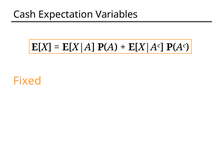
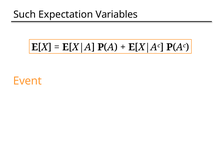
Cash: Cash -> Such (25, 14)
Fixed: Fixed -> Event (27, 81)
